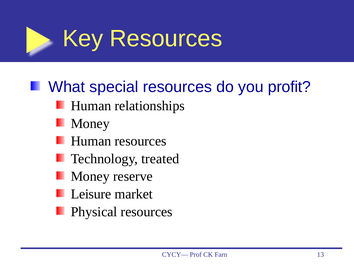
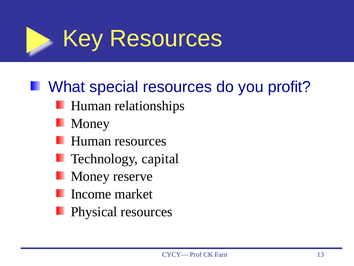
treated: treated -> capital (160, 158)
Leisure: Leisure -> Income (91, 194)
